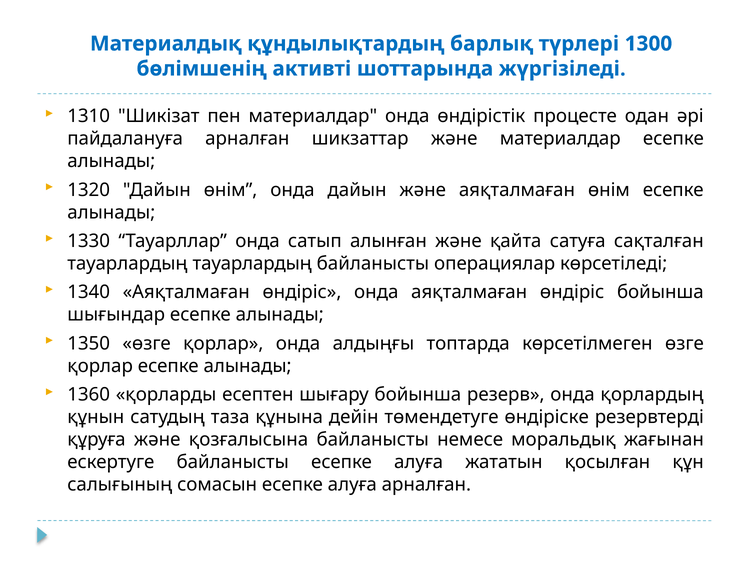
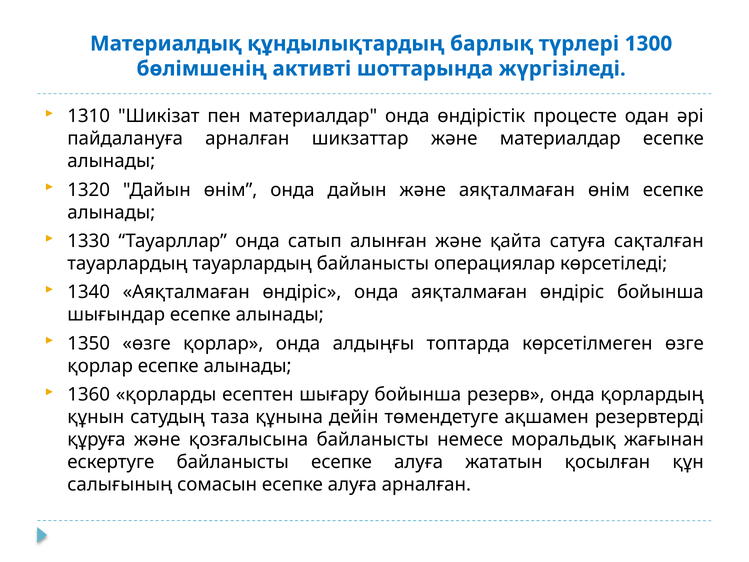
өндіріске: өндіріске -> ақшамен (547, 417)
